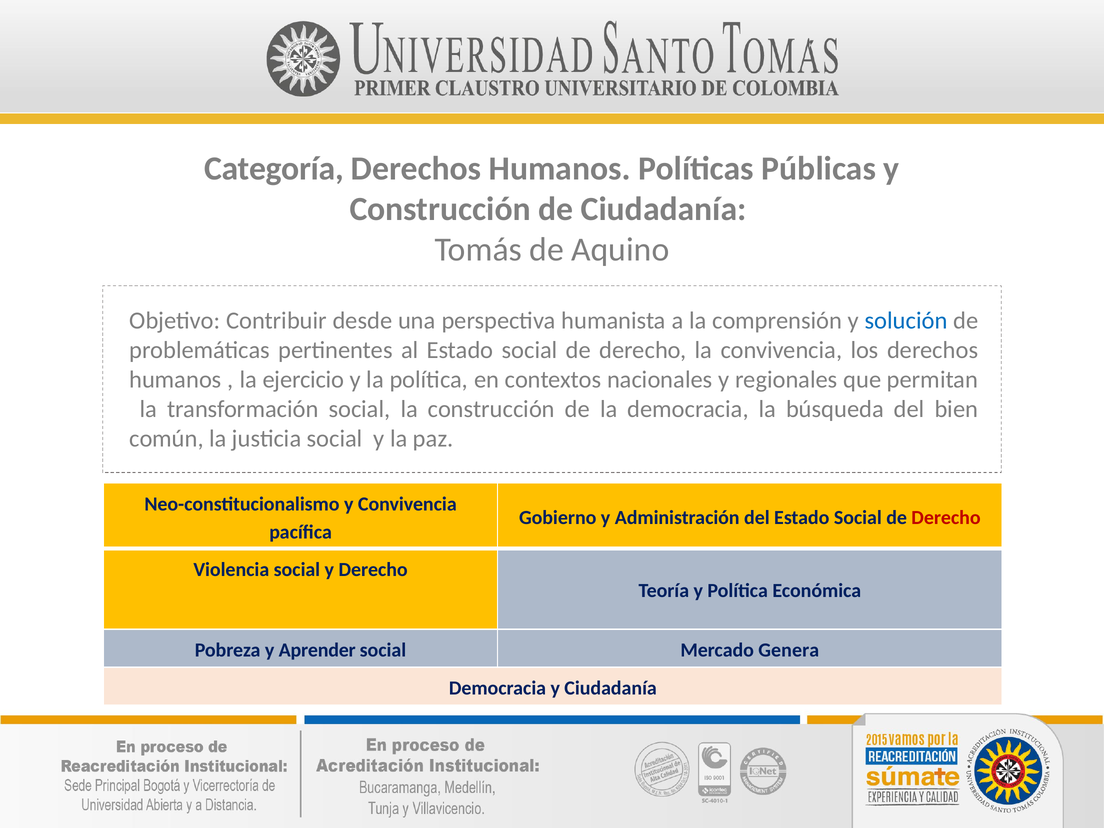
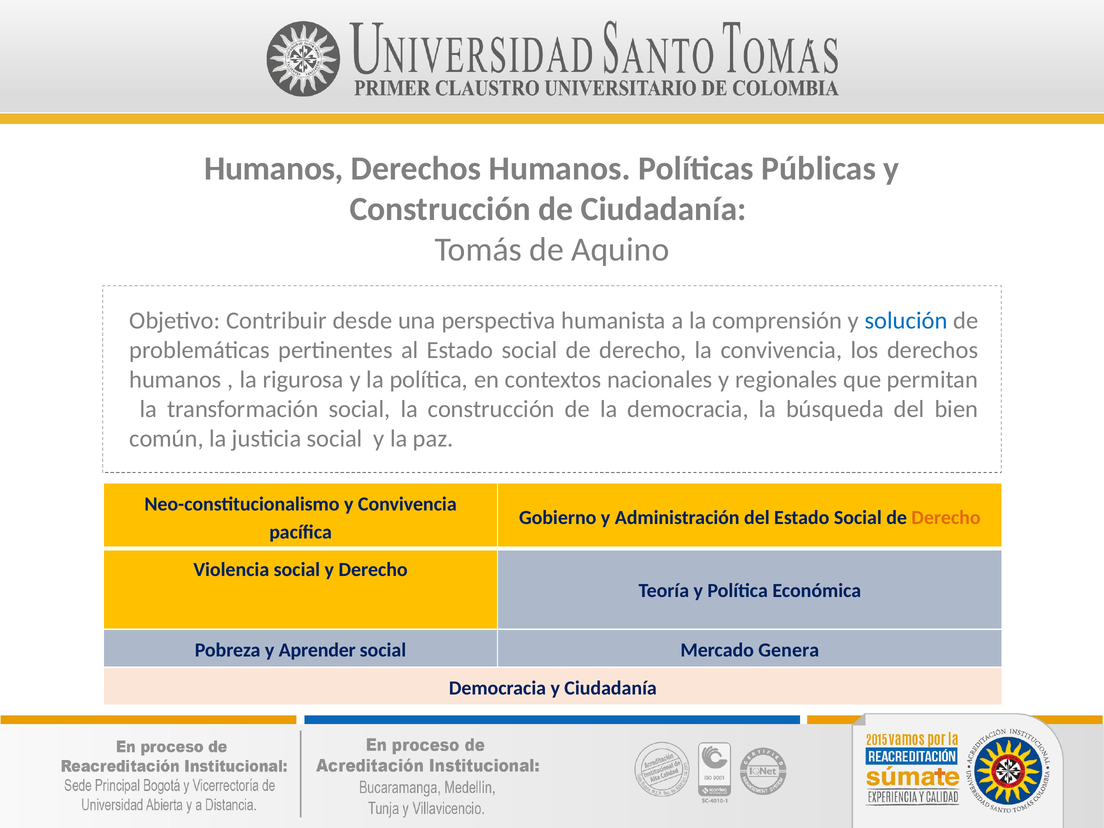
Categoría: Categoría -> Humanos (274, 168)
ejercicio: ejercicio -> rigurosa (303, 380)
Derecho colour: red -> orange (946, 518)
